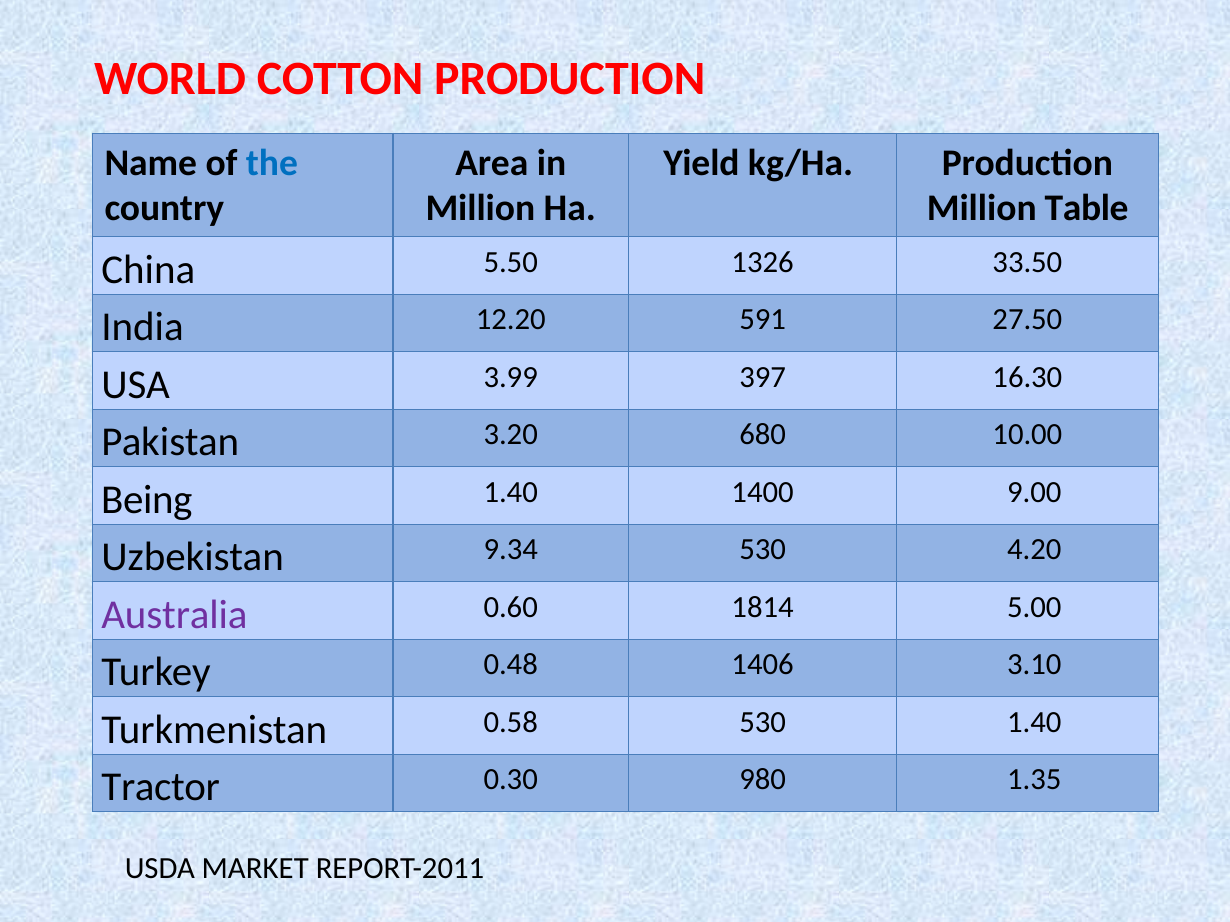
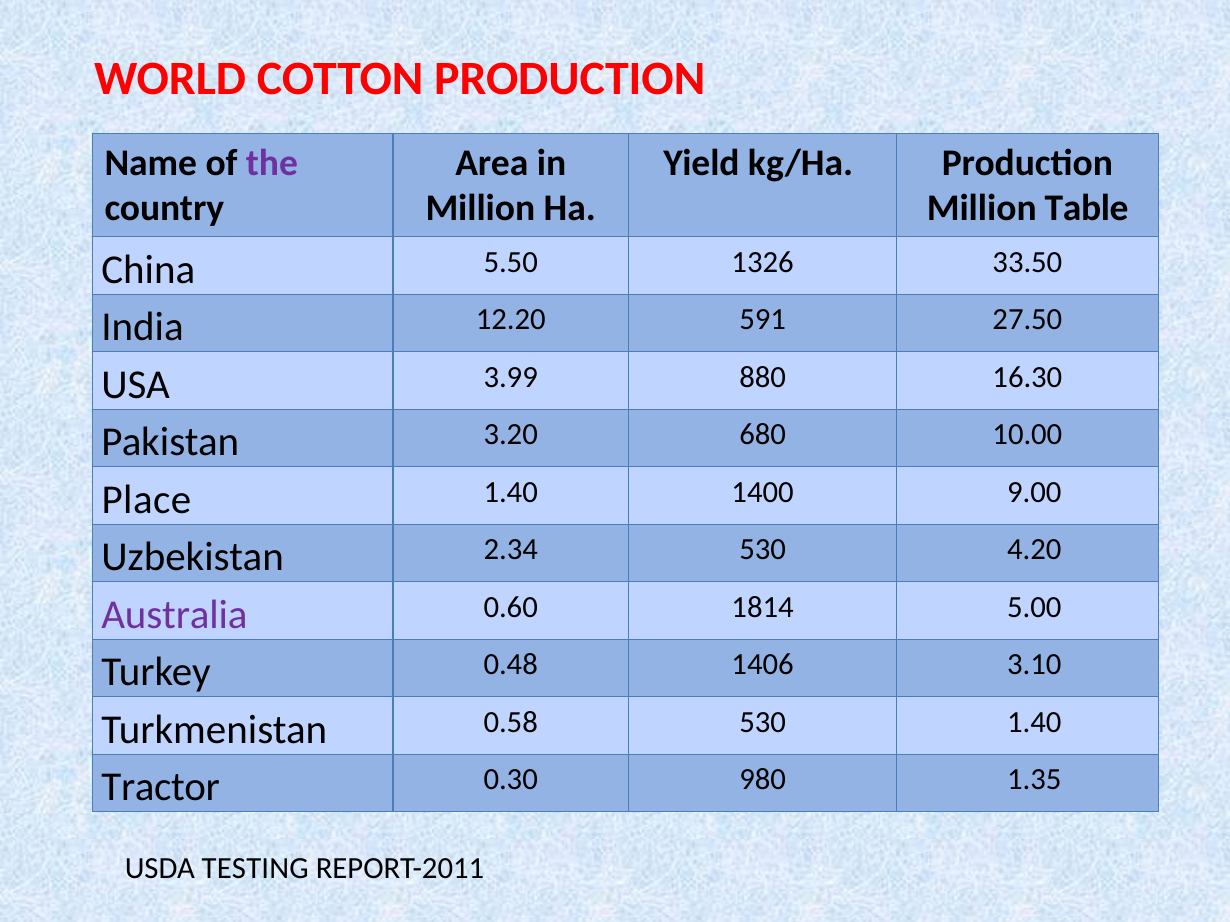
the colour: blue -> purple (272, 163)
397: 397 -> 880 (763, 377)
Being: Being -> Place (146, 500)
9.34: 9.34 -> 2.34 (511, 550)
MARKET: MARKET -> TESTING (255, 869)
